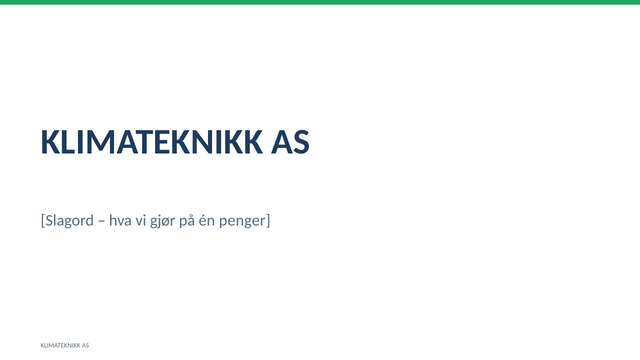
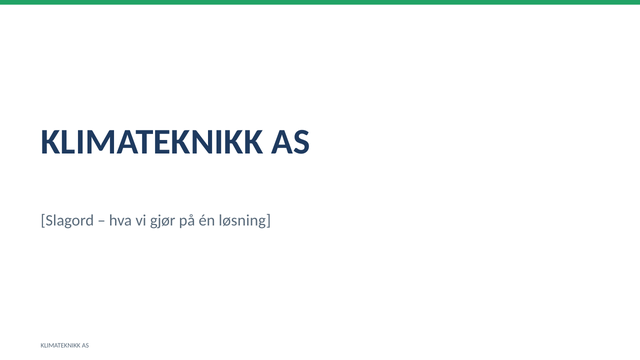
penger: penger -> løsning (245, 220)
